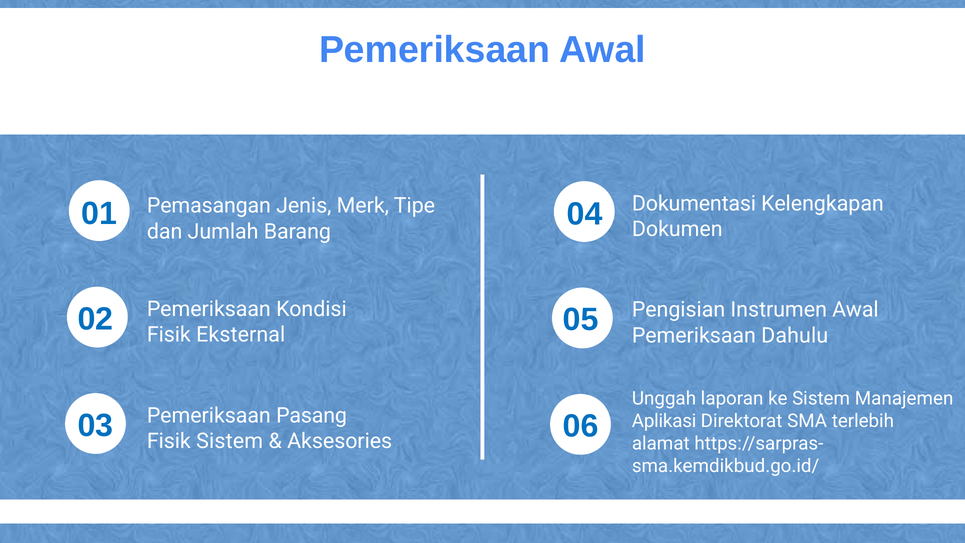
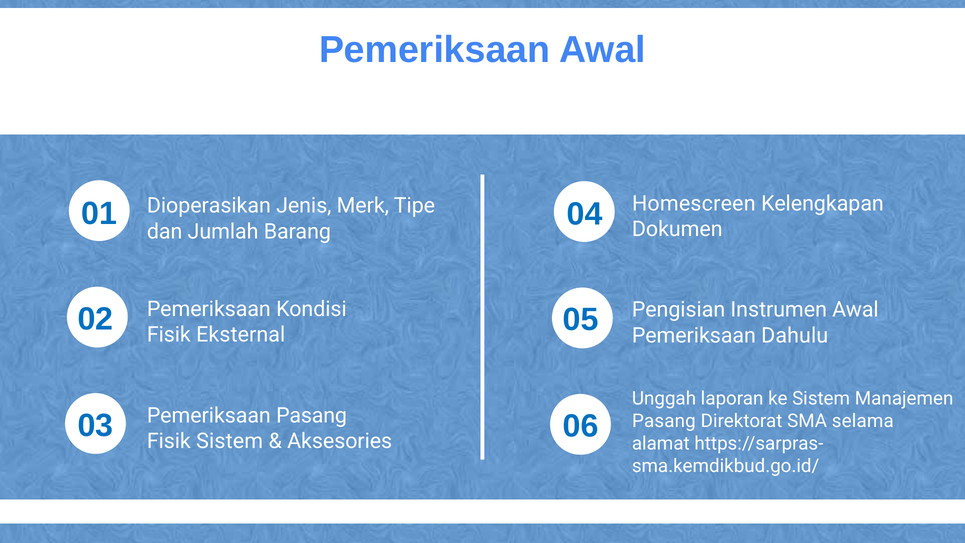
Dokumentasi: Dokumentasi -> Homescreen (694, 203)
Pemasangan: Pemasangan -> Dioperasikan (209, 206)
Aplikasi: Aplikasi -> Pasang (664, 421)
terlebih: terlebih -> selama (863, 421)
